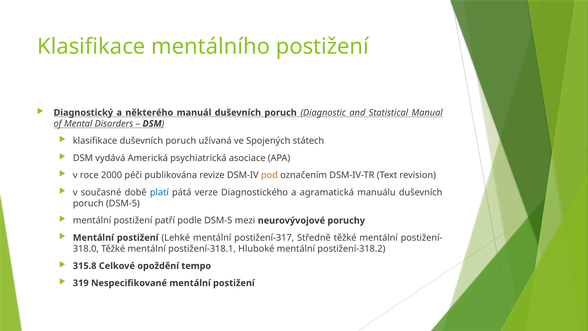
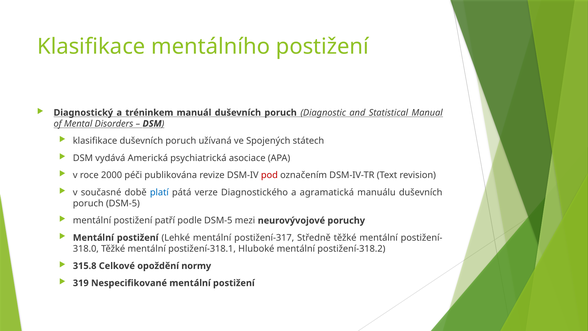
některého: některého -> tréninkem (149, 113)
pod colour: orange -> red (269, 175)
tempo: tempo -> normy (196, 266)
